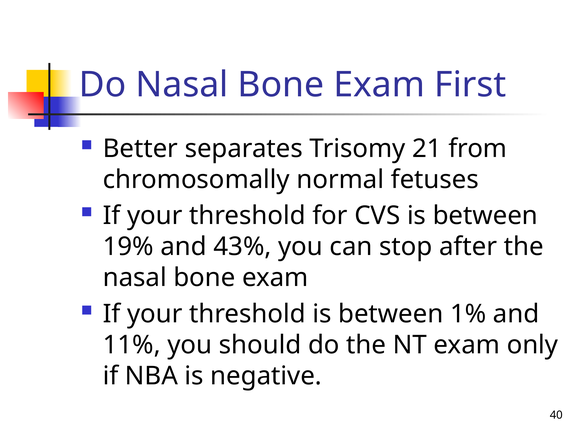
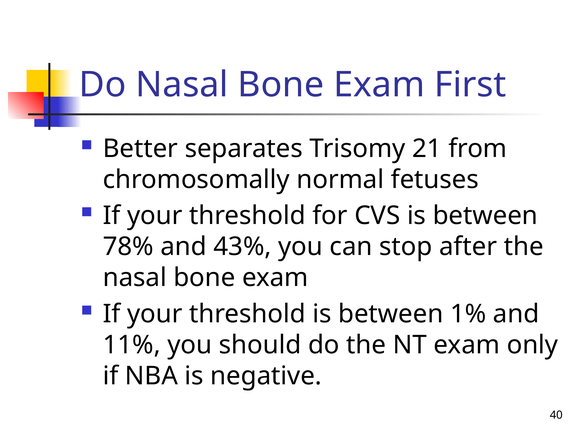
19%: 19% -> 78% (128, 247)
